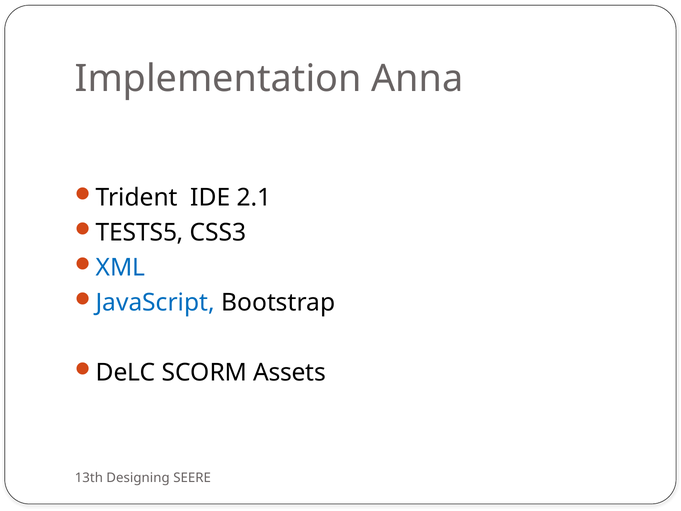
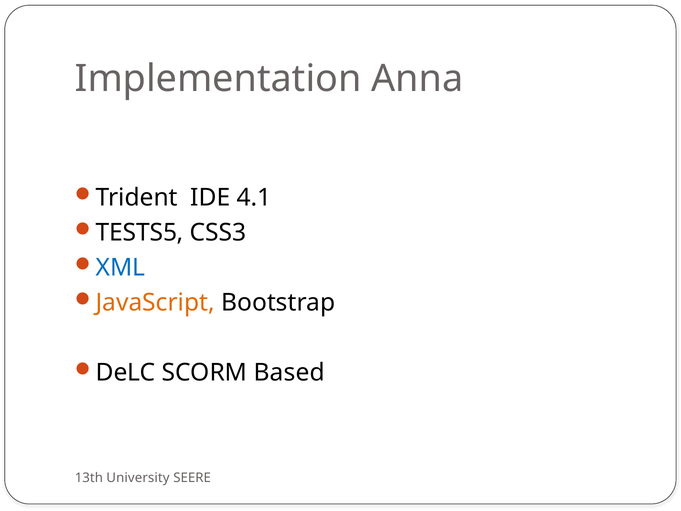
2.1: 2.1 -> 4.1 (254, 198)
JavaScript colour: blue -> orange (155, 303)
Assets: Assets -> Based (289, 373)
Designing: Designing -> University (138, 478)
